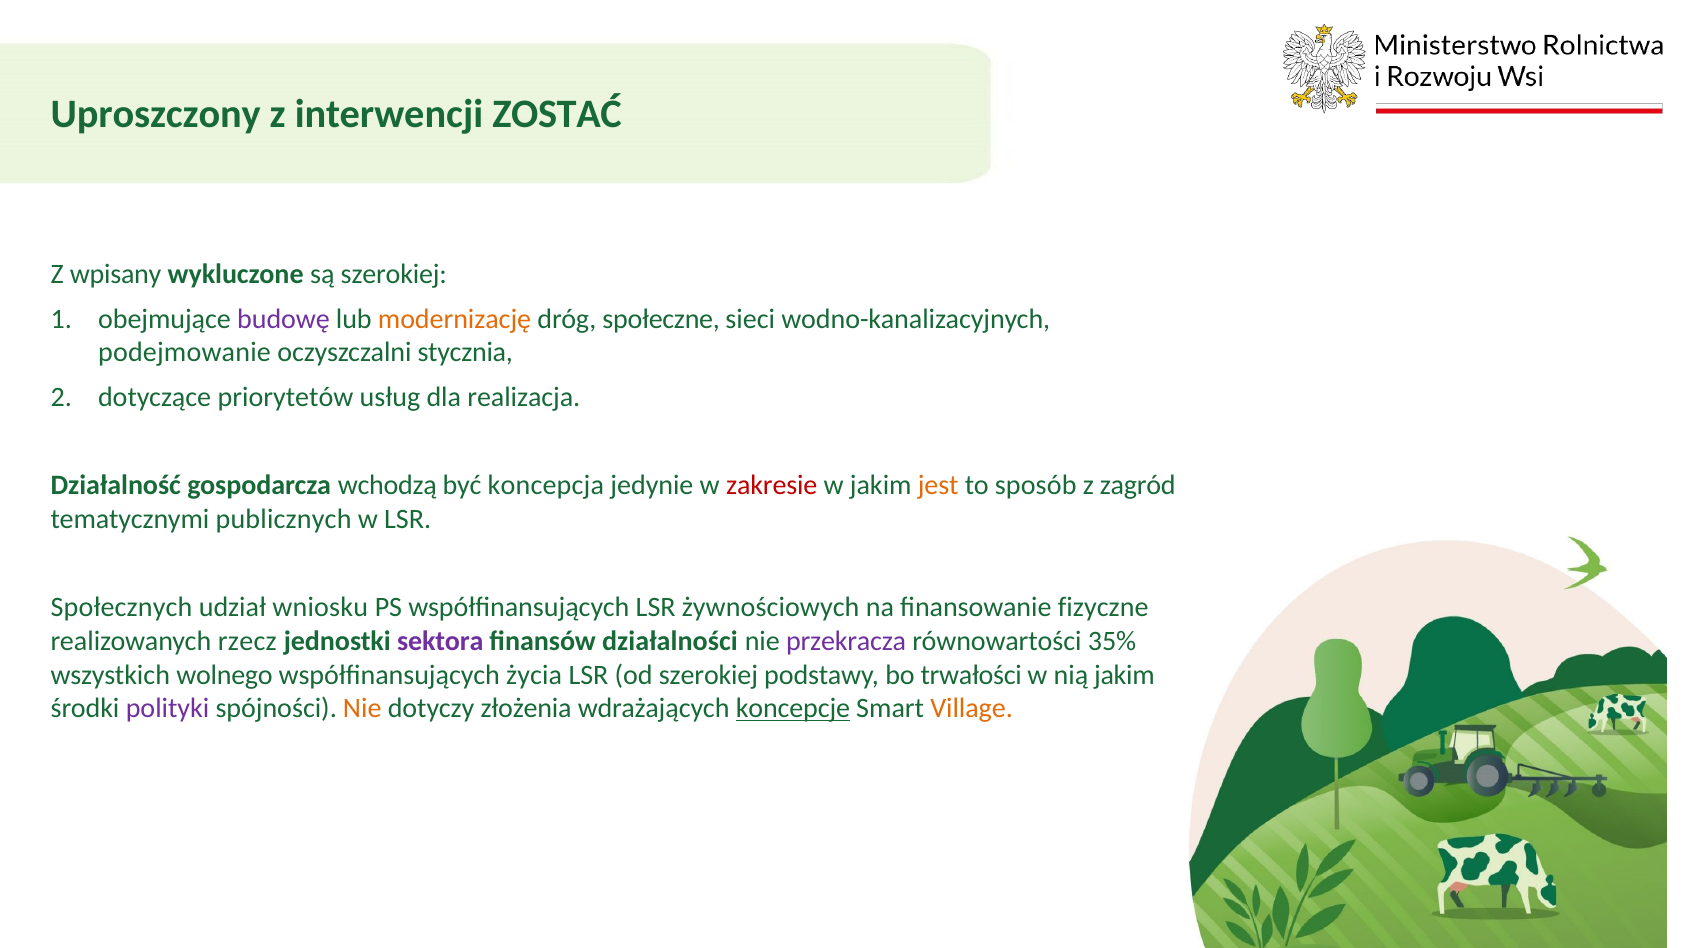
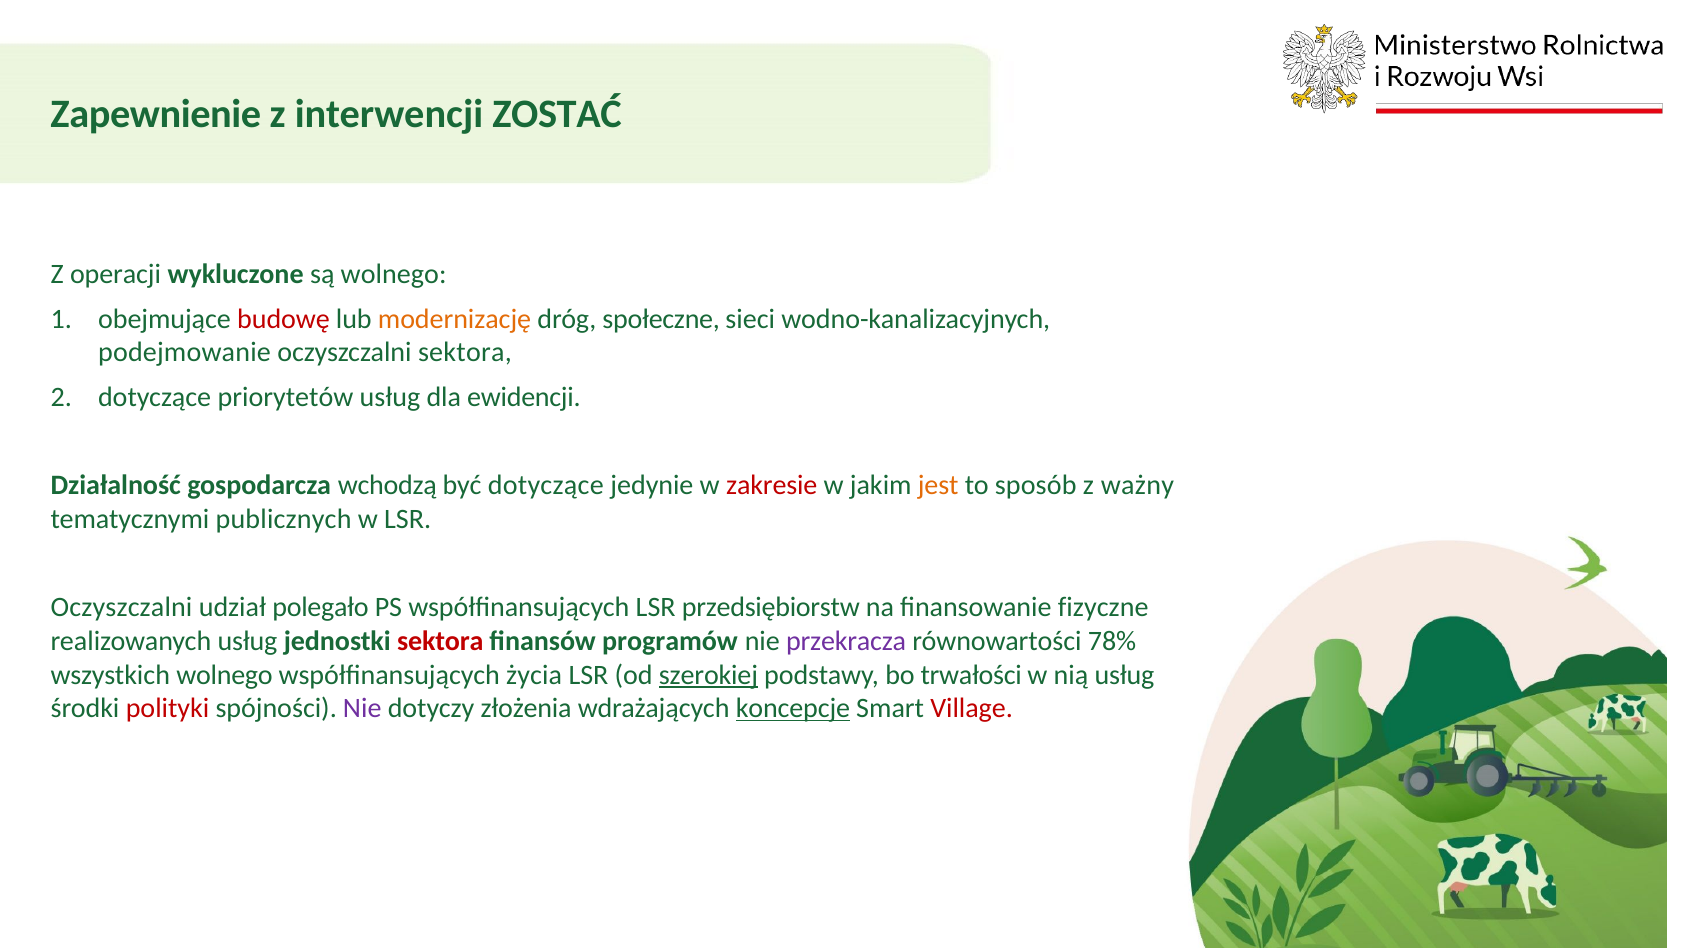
Uproszczony: Uproszczony -> Zapewnienie (156, 115)
wpisany: wpisany -> operacji (116, 275)
są szerokiej: szerokiej -> wolnego (394, 275)
budowę colour: purple -> red (283, 319)
oczyszczalni stycznia: stycznia -> sektora (465, 352)
realizacja: realizacja -> ewidencji (524, 397)
być koncepcja: koncepcja -> dotyczące (546, 485)
zagród: zagród -> ważny (1137, 485)
Społecznych: Społecznych -> Oczyszczalni (122, 607)
wniosku: wniosku -> polegało (320, 607)
żywnościowych: żywnościowych -> przedsiębiorstw (771, 607)
realizowanych rzecz: rzecz -> usług (248, 641)
sektora colour: purple -> red (440, 641)
działalności: działalności -> programów (670, 641)
35%: 35% -> 78% (1112, 641)
szerokiej underline: none -> present (708, 675)
nią jakim: jakim -> usług (1124, 675)
polityki colour: purple -> red (167, 708)
Nie colour: orange -> purple (362, 708)
Village colour: orange -> red (972, 708)
